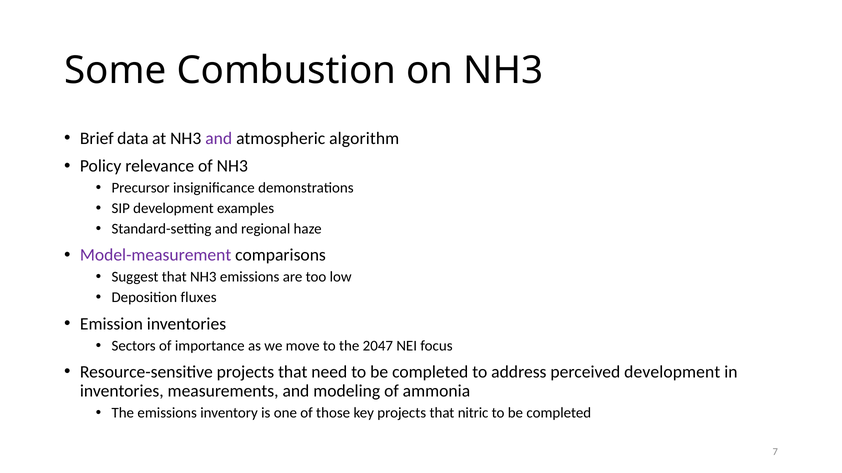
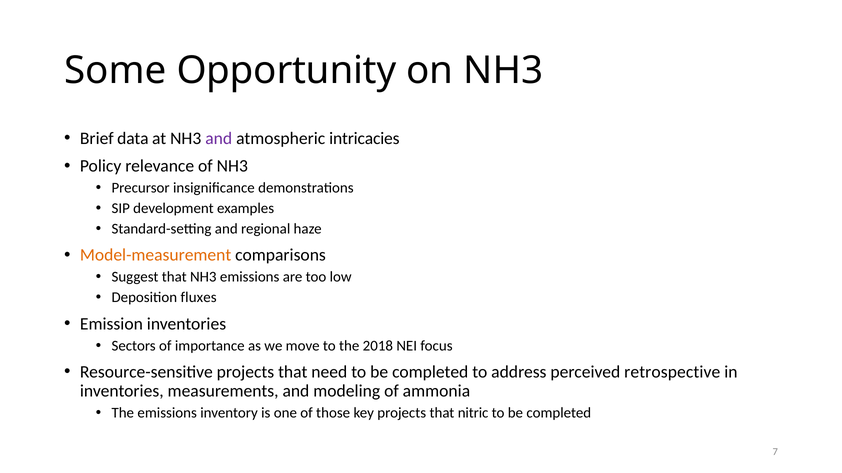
Combustion: Combustion -> Opportunity (286, 71)
algorithm: algorithm -> intricacies (364, 139)
Model-measurement colour: purple -> orange (156, 256)
2047: 2047 -> 2018 (378, 346)
perceived development: development -> retrospective (672, 372)
